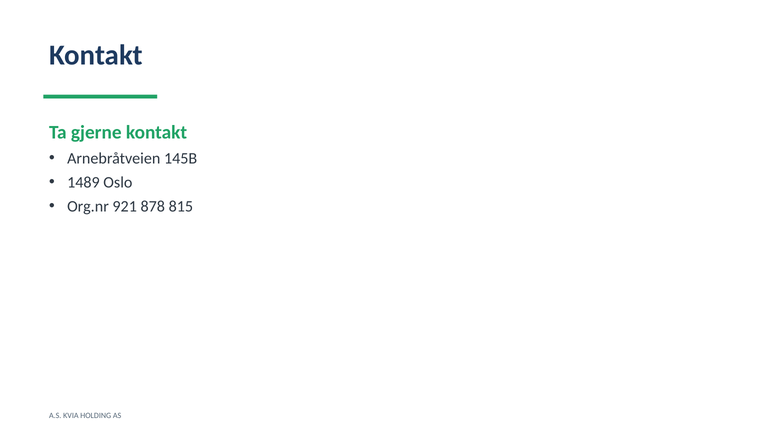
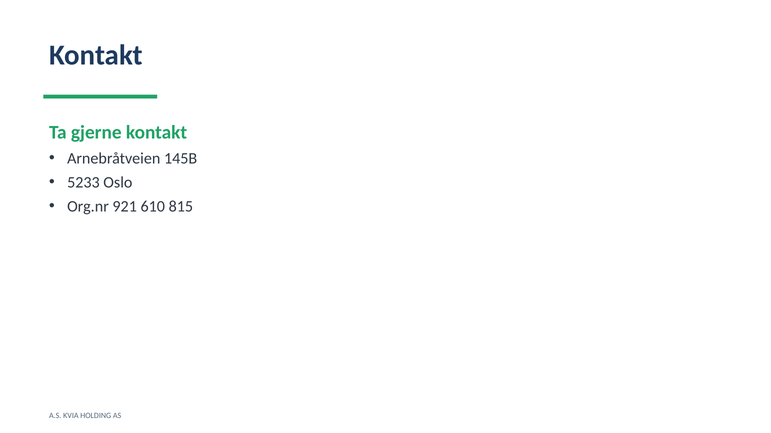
1489: 1489 -> 5233 (83, 183)
878: 878 -> 610 (153, 207)
